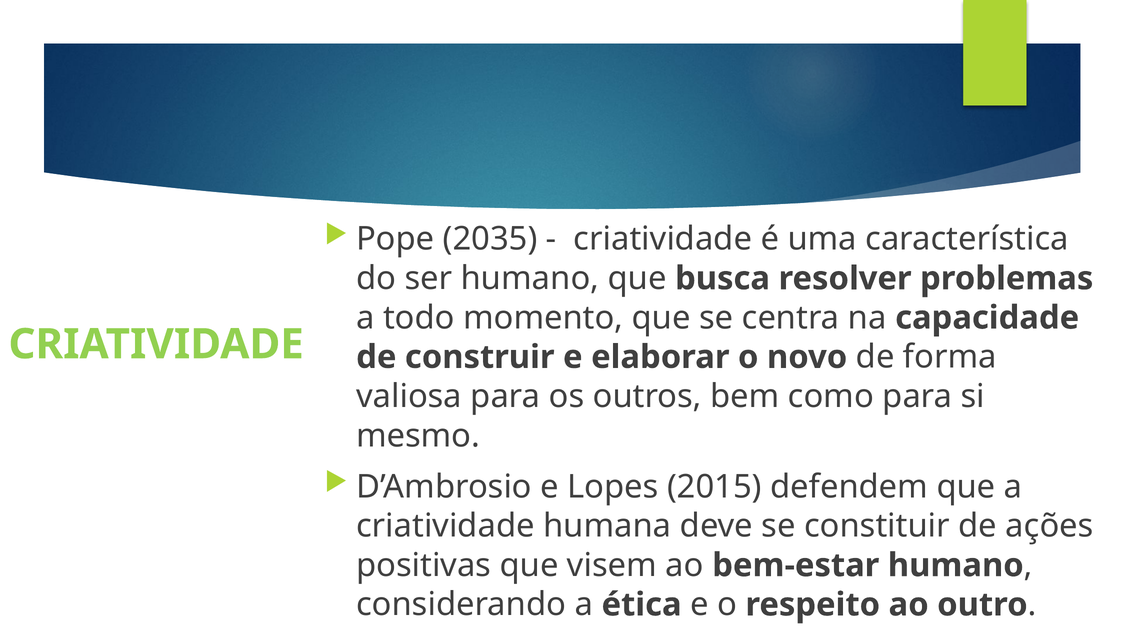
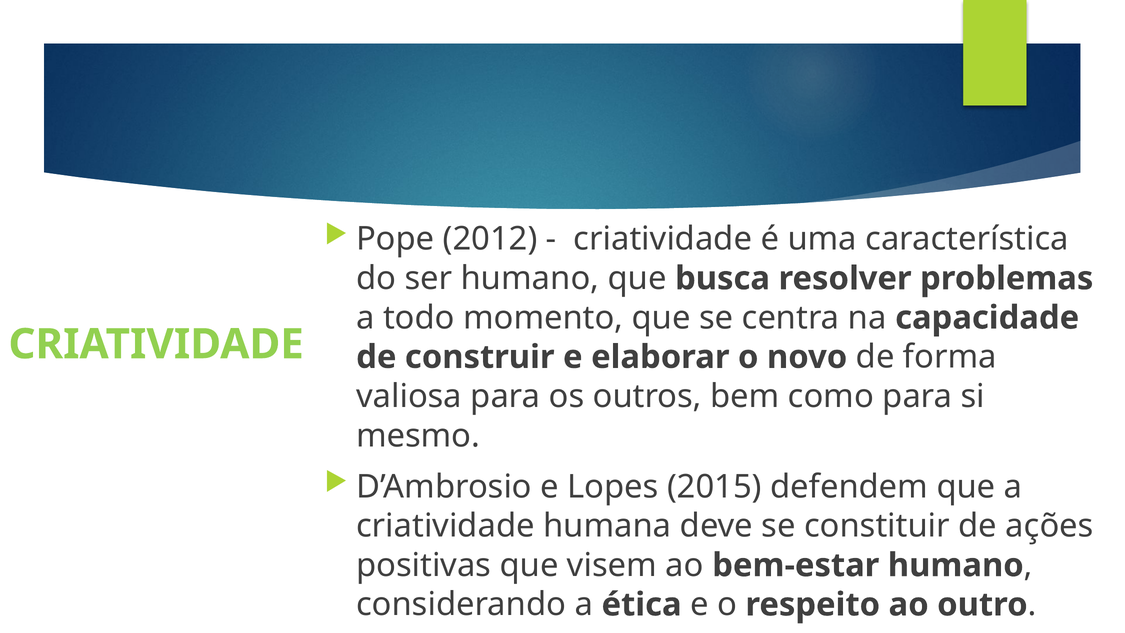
2035: 2035 -> 2012 (490, 239)
